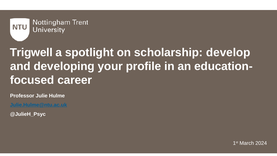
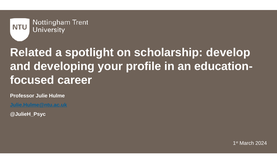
Trigwell: Trigwell -> Related (31, 52)
